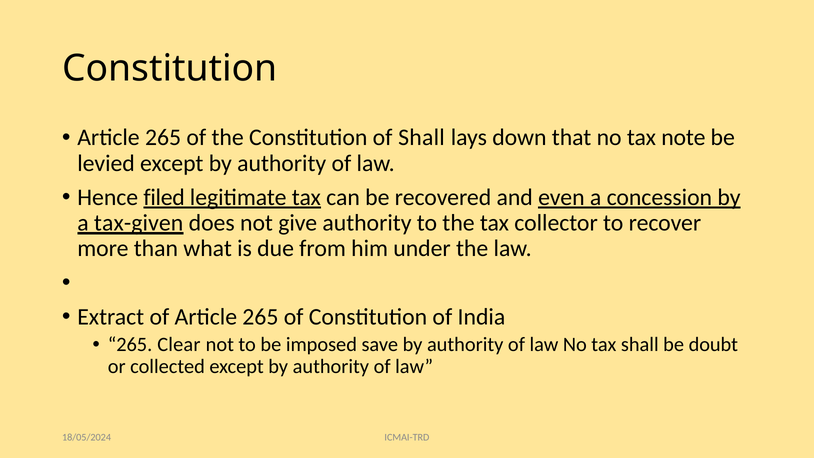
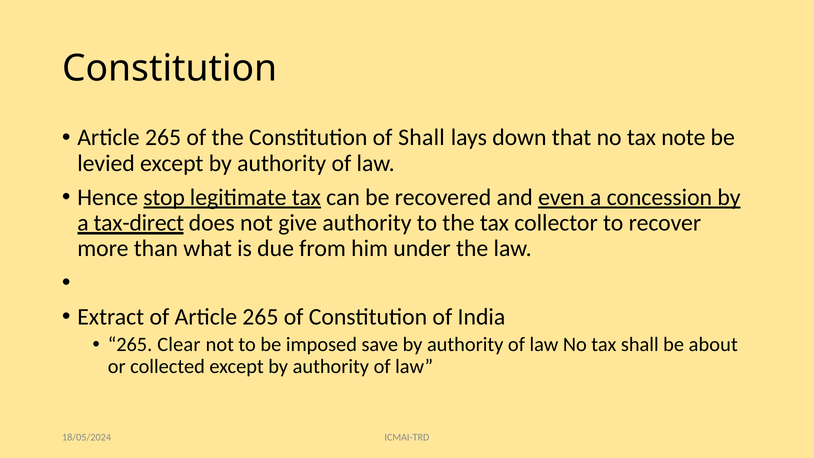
filed: filed -> stop (164, 197)
tax-given: tax-given -> tax-direct (139, 223)
doubt: doubt -> about (713, 345)
